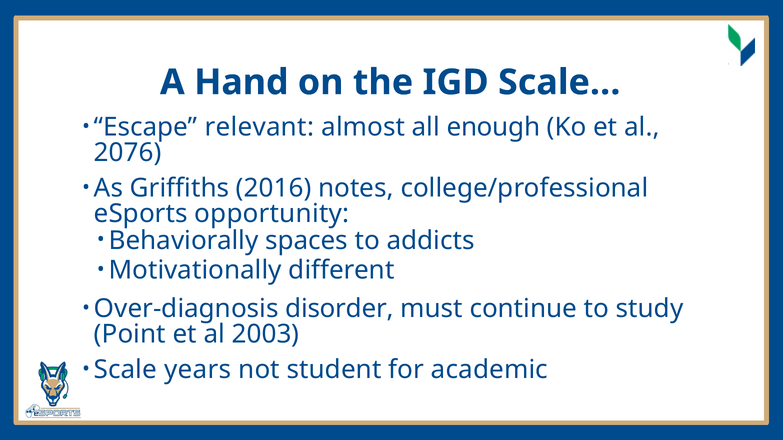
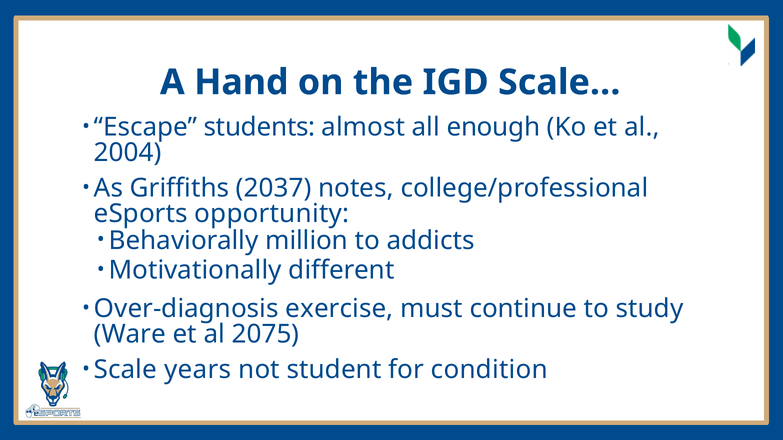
relevant: relevant -> students (260, 127)
2076: 2076 -> 2004 (128, 153)
2016: 2016 -> 2037 (274, 189)
spaces: spaces -> million (307, 241)
disorder: disorder -> exercise (339, 309)
Point: Point -> Ware (130, 334)
2003: 2003 -> 2075 (266, 334)
academic: academic -> condition (489, 370)
